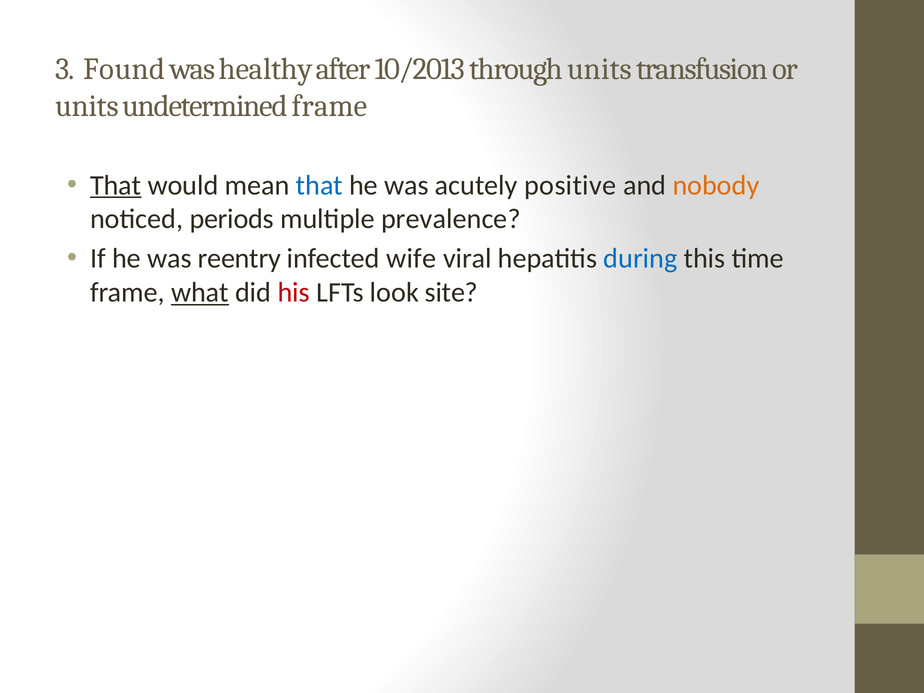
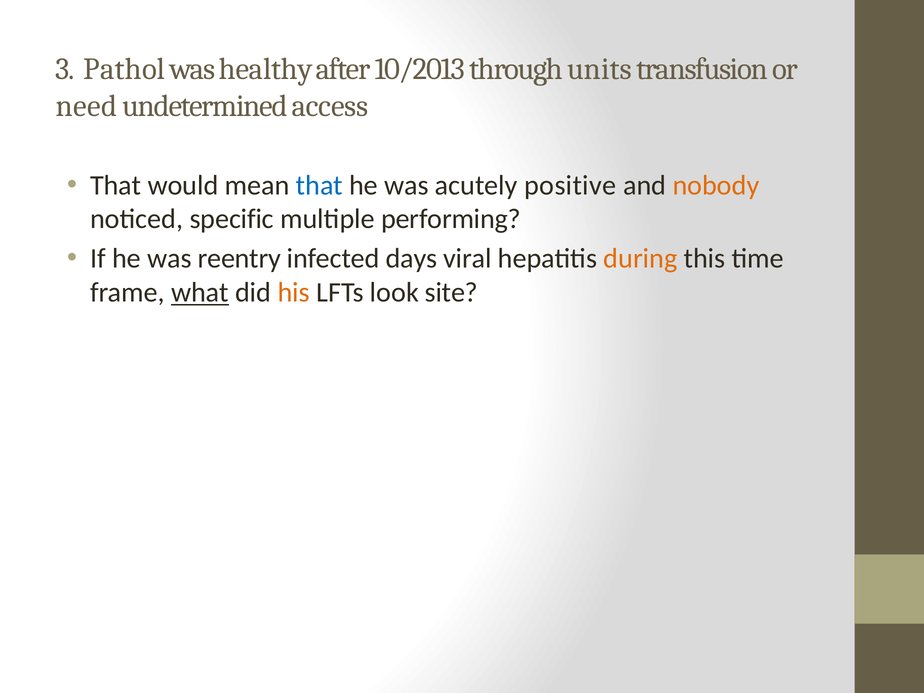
Found: Found -> Pathol (124, 69)
units: units -> need (87, 106)
undetermined frame: frame -> access (330, 106)
That underline: present -> none (116, 185)
periods: periods -> specific (232, 219)
prevalence: prevalence -> performing (451, 219)
wife: wife -> days (412, 259)
during colour: blue -> orange (640, 259)
his colour: red -> orange (294, 292)
